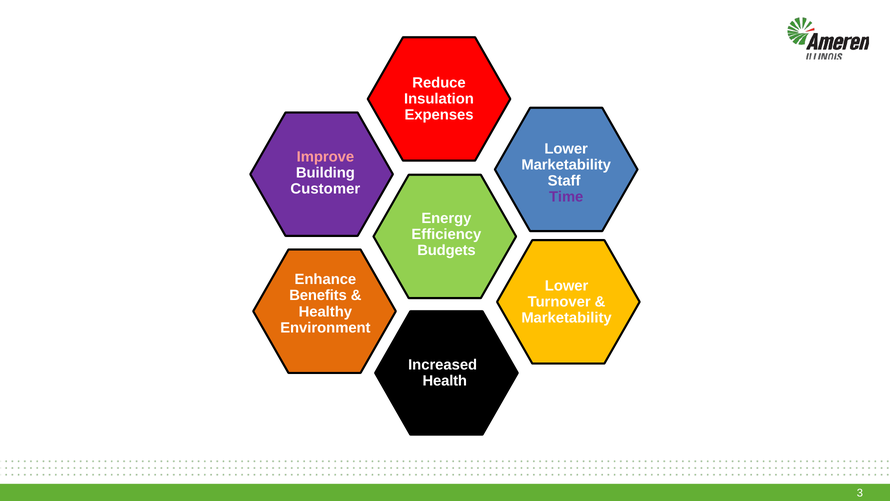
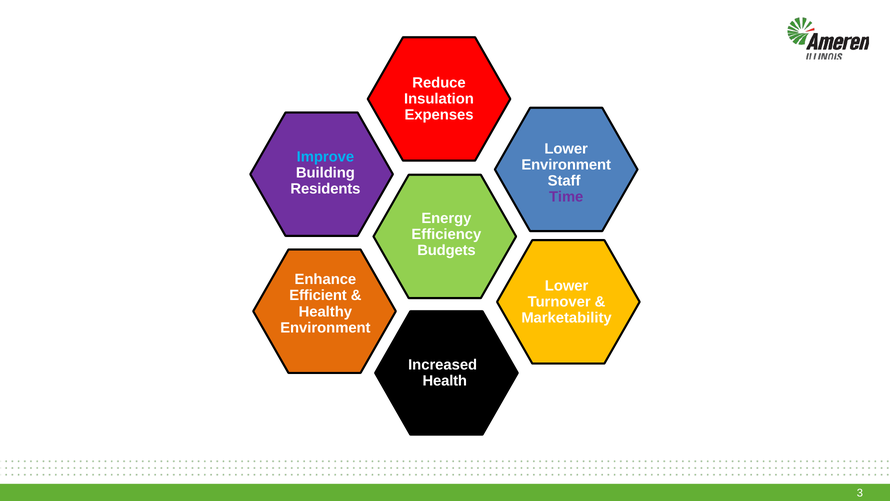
Improve colour: pink -> light blue (325, 157)
Marketability: Marketability -> Environment (566, 165)
Customer: Customer -> Residents (325, 189)
Benefits: Benefits -> Efficient (318, 295)
